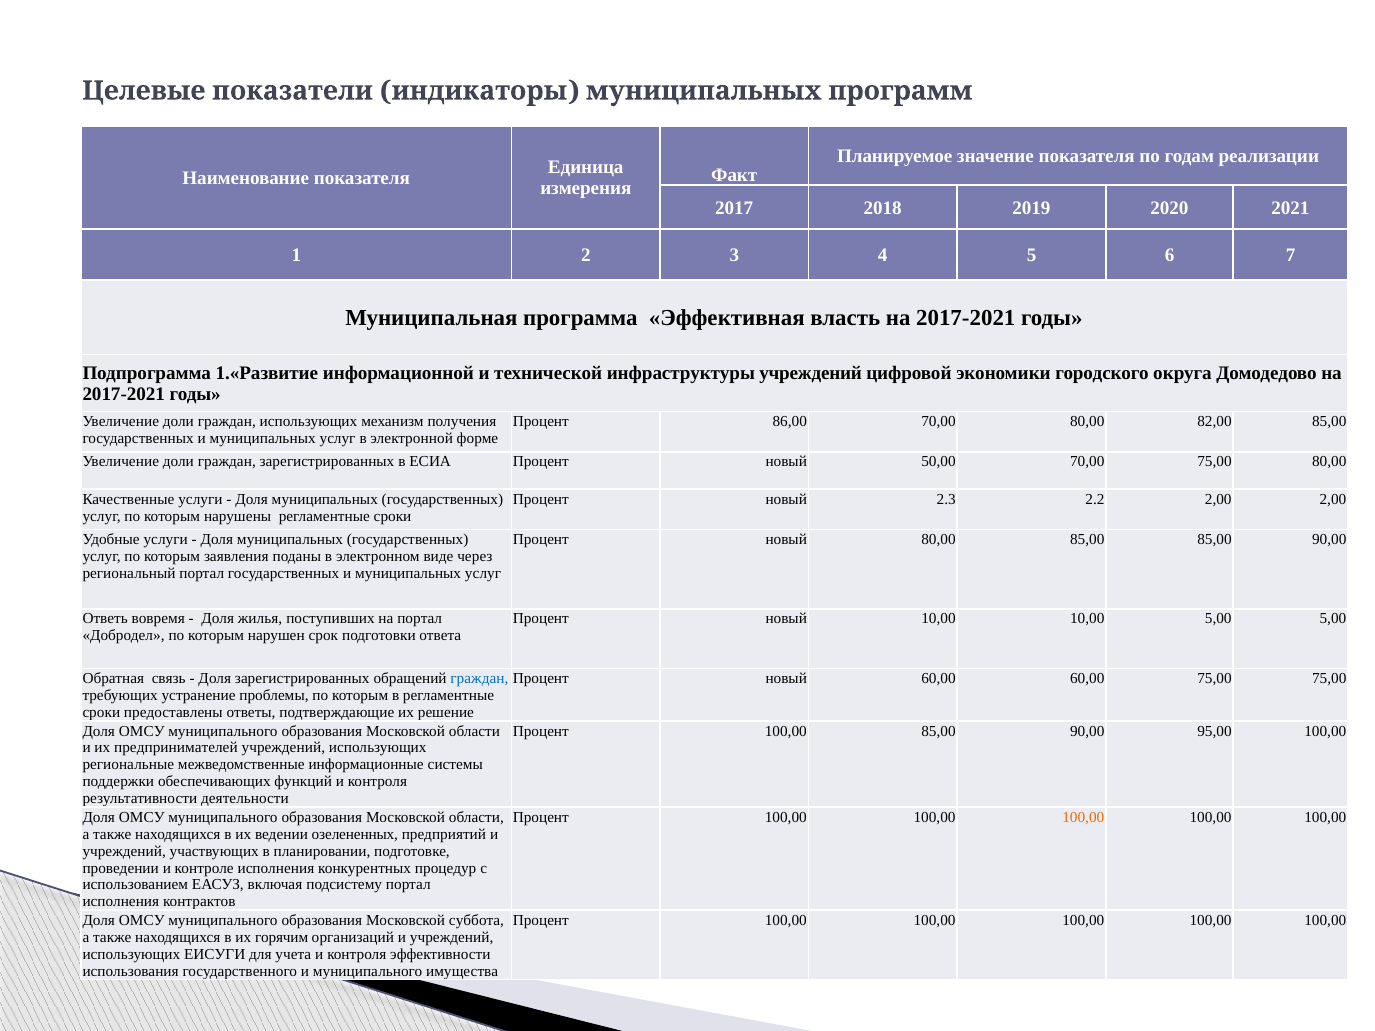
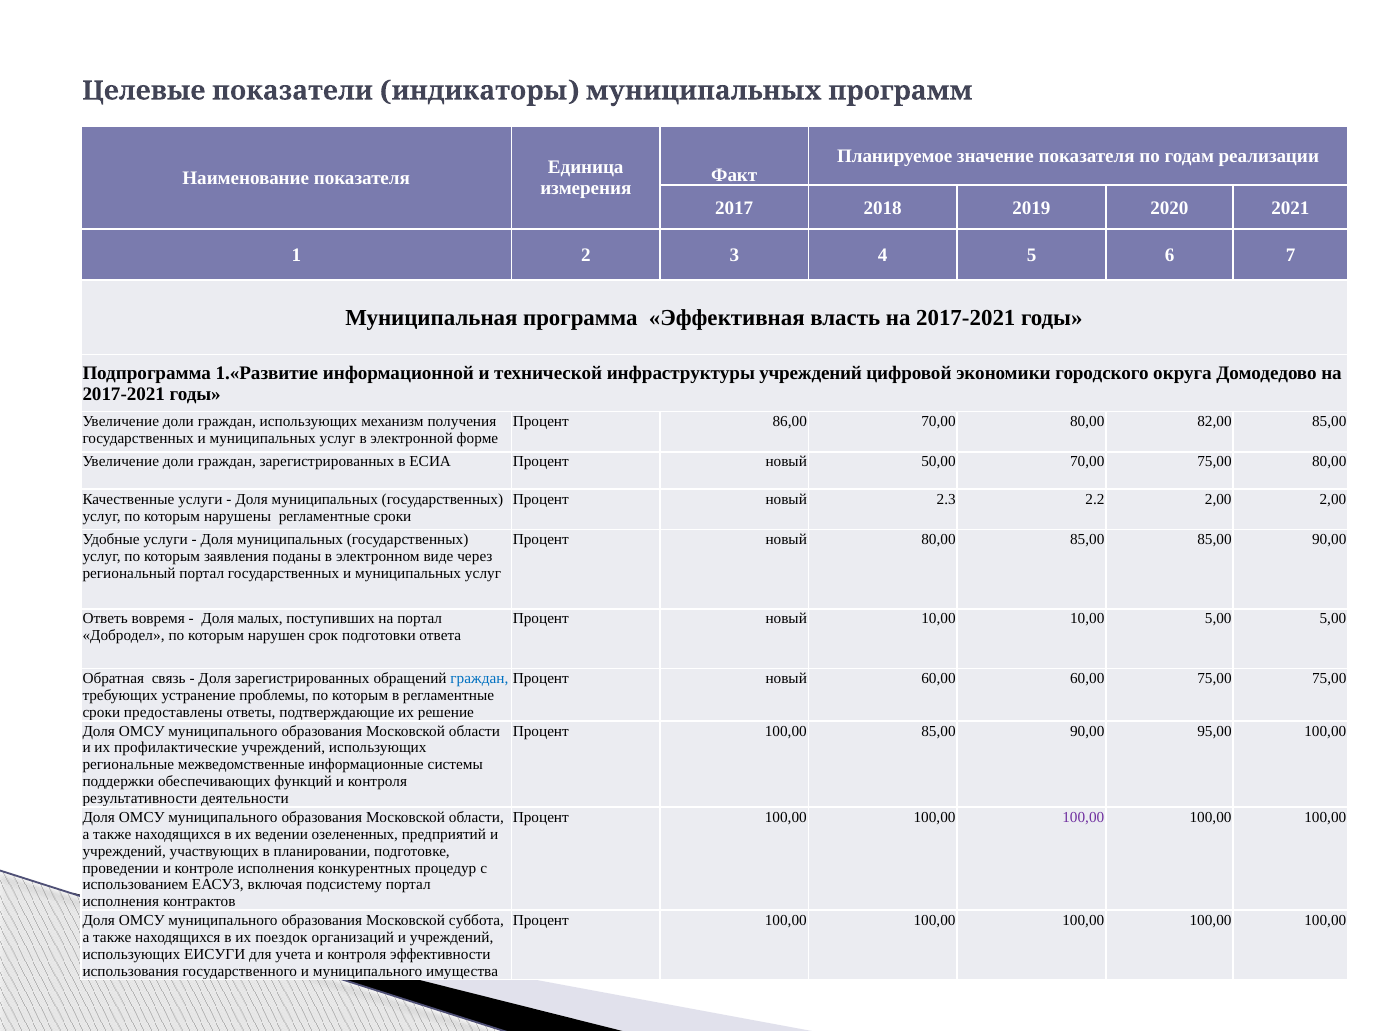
жилья: жилья -> малых (260, 619)
предпринимателей: предпринимателей -> профилактические (176, 748)
100,00 colour: orange -> purple (1083, 817)
горячим: горячим -> поездок (281, 937)
